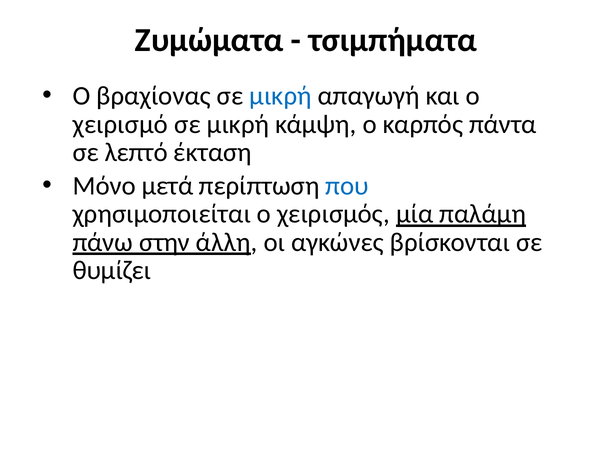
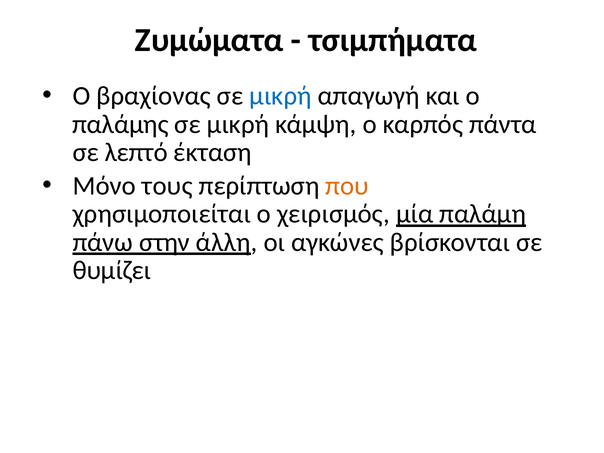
χειρισμό: χειρισμό -> παλάμης (121, 124)
μετά: μετά -> τους (167, 186)
που colour: blue -> orange (347, 186)
